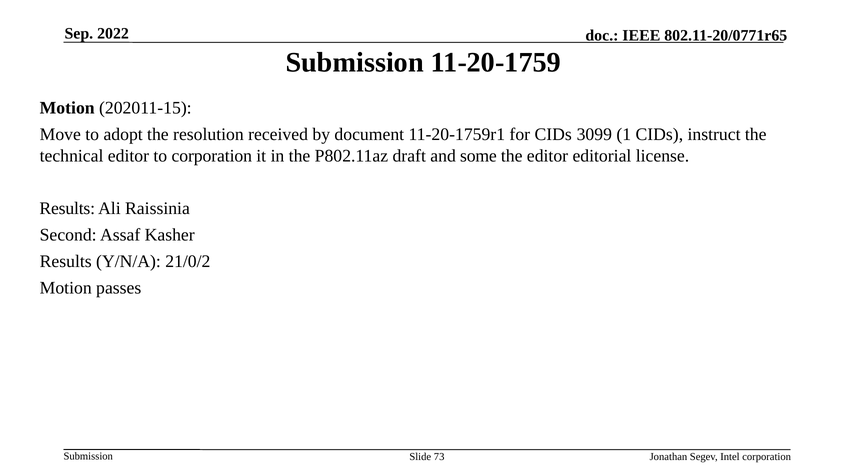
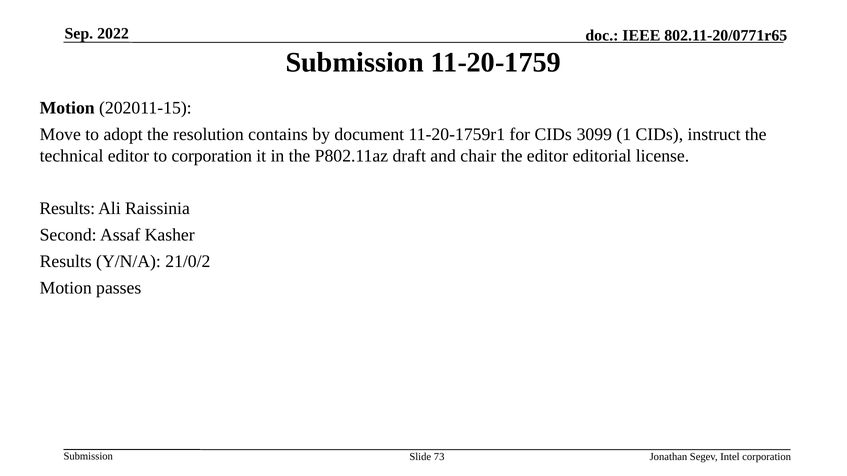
received: received -> contains (278, 135)
some: some -> chair (478, 156)
